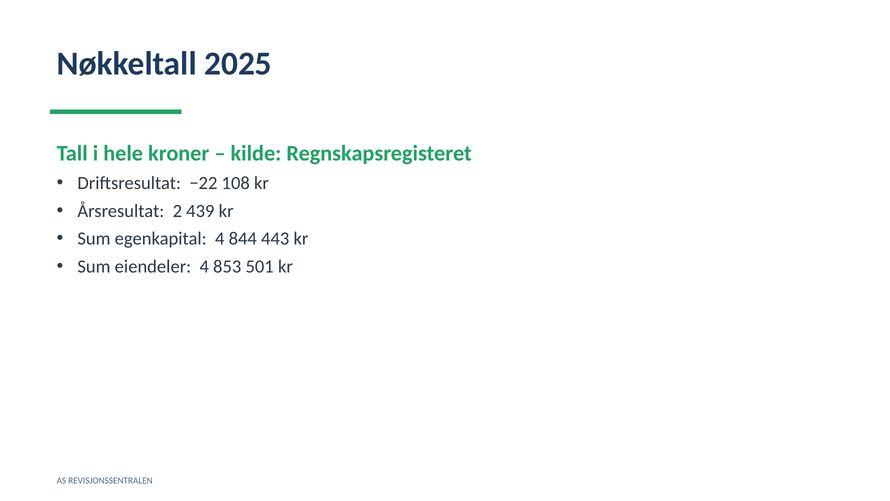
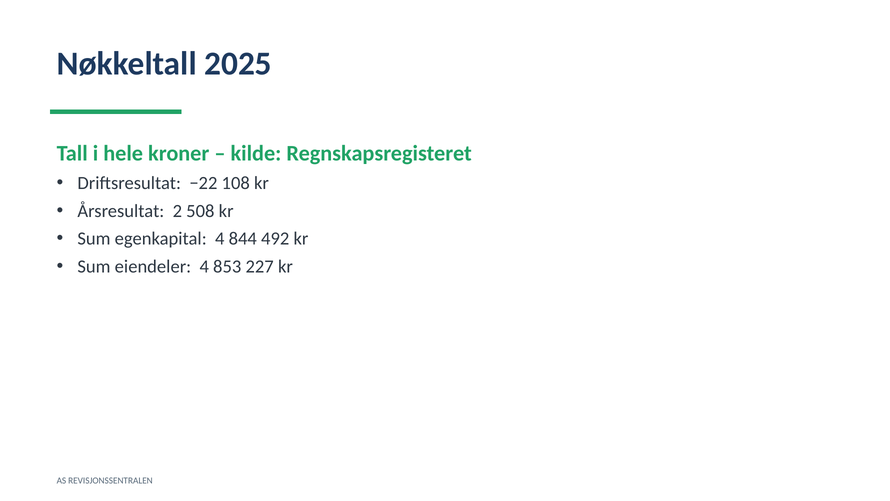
439: 439 -> 508 (200, 211)
443: 443 -> 492 (275, 239)
501: 501 -> 227 (260, 266)
